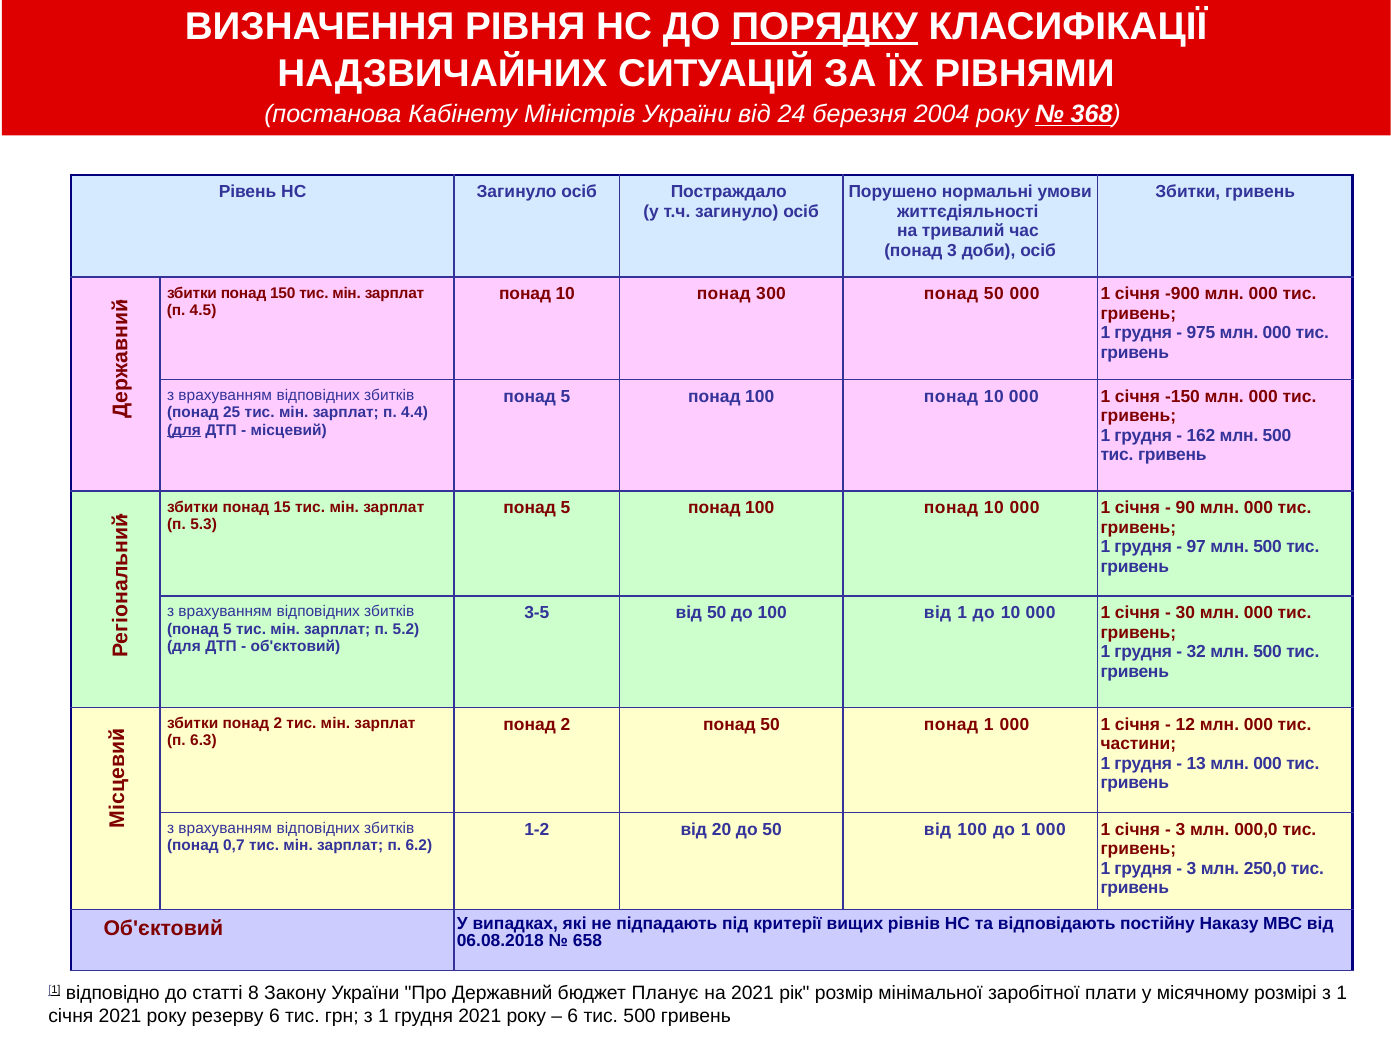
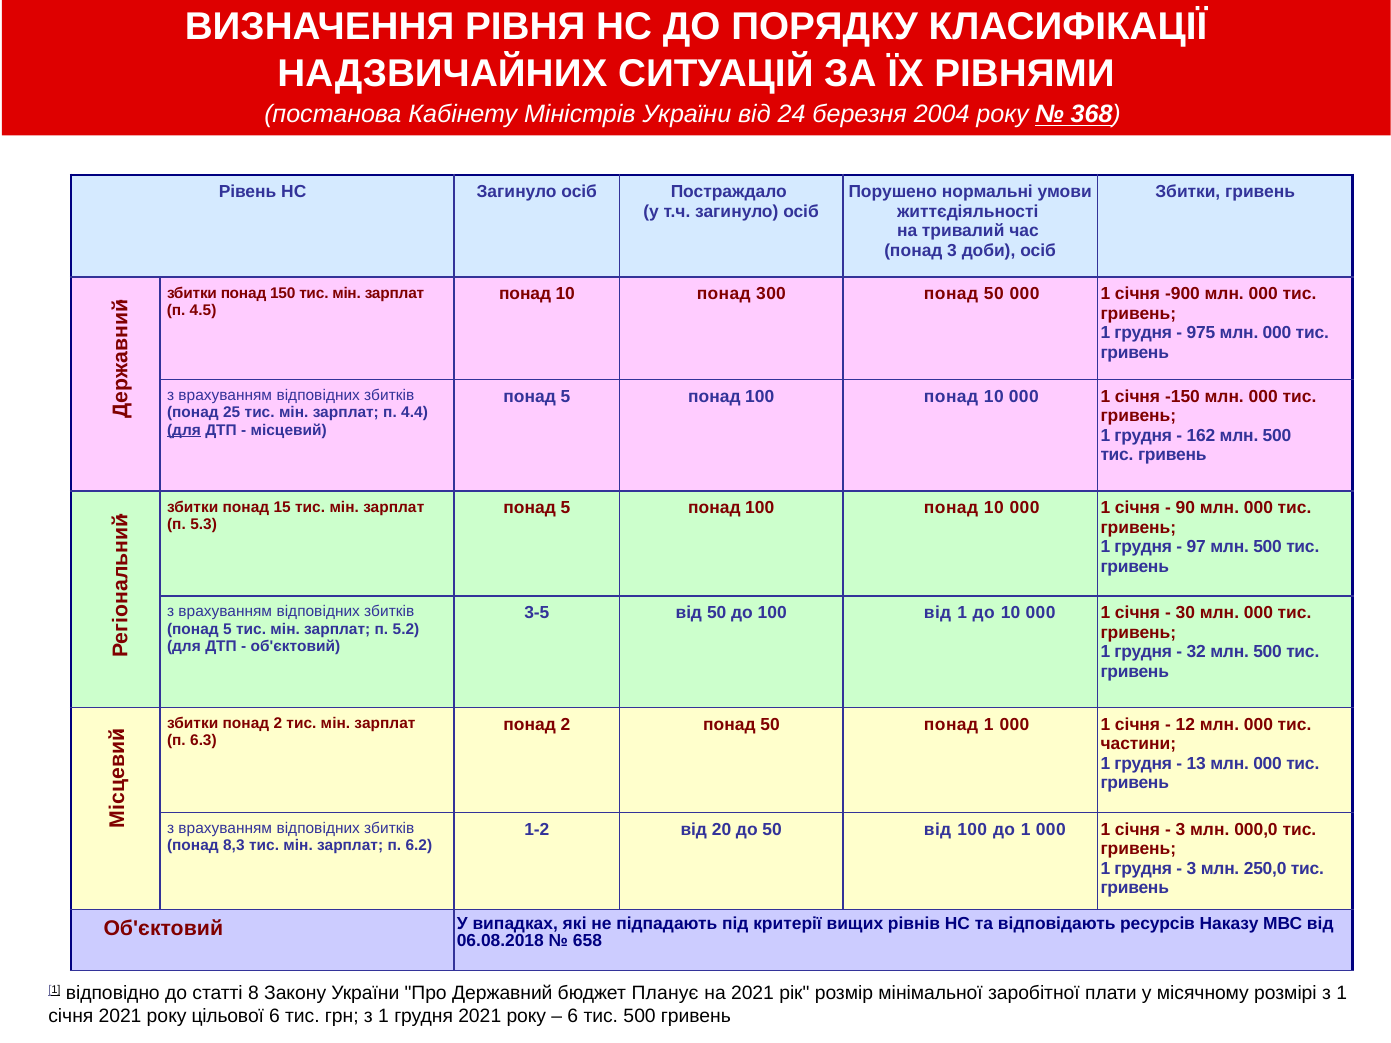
ПОРЯДКУ underline: present -> none (825, 27)
0,7: 0,7 -> 8,3 (234, 846)
постійну: постійну -> ресурсів (1158, 924)
резерву: резерву -> цільової (228, 1017)
